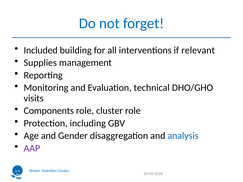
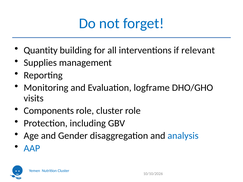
Included: Included -> Quantity (41, 50)
technical: technical -> logframe (152, 88)
AAP colour: purple -> blue (32, 148)
